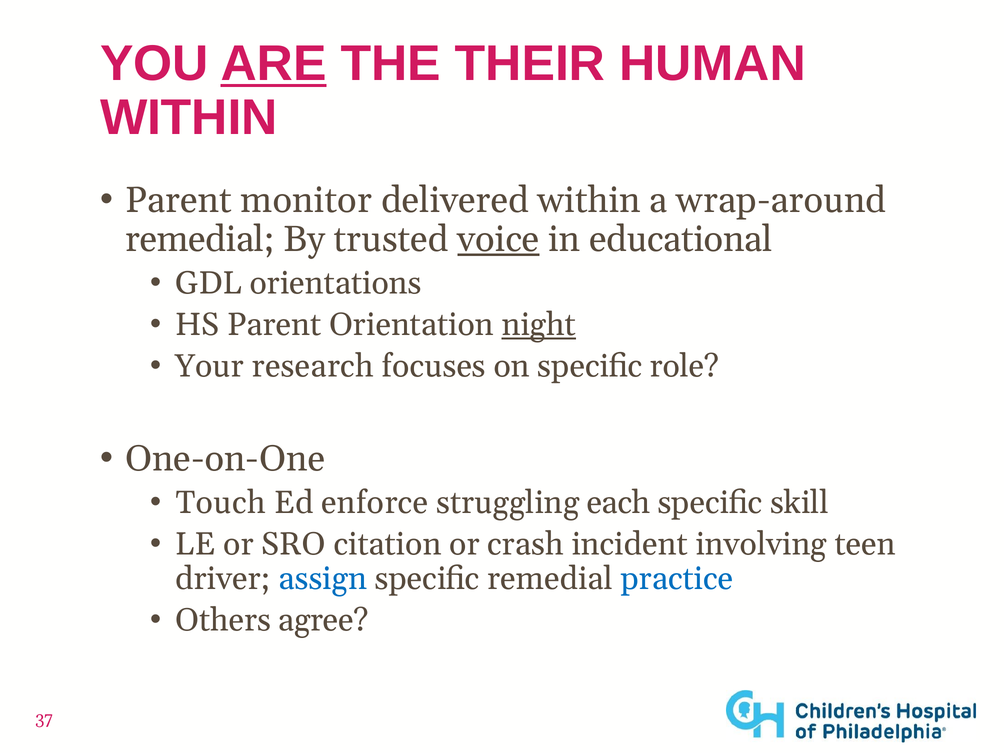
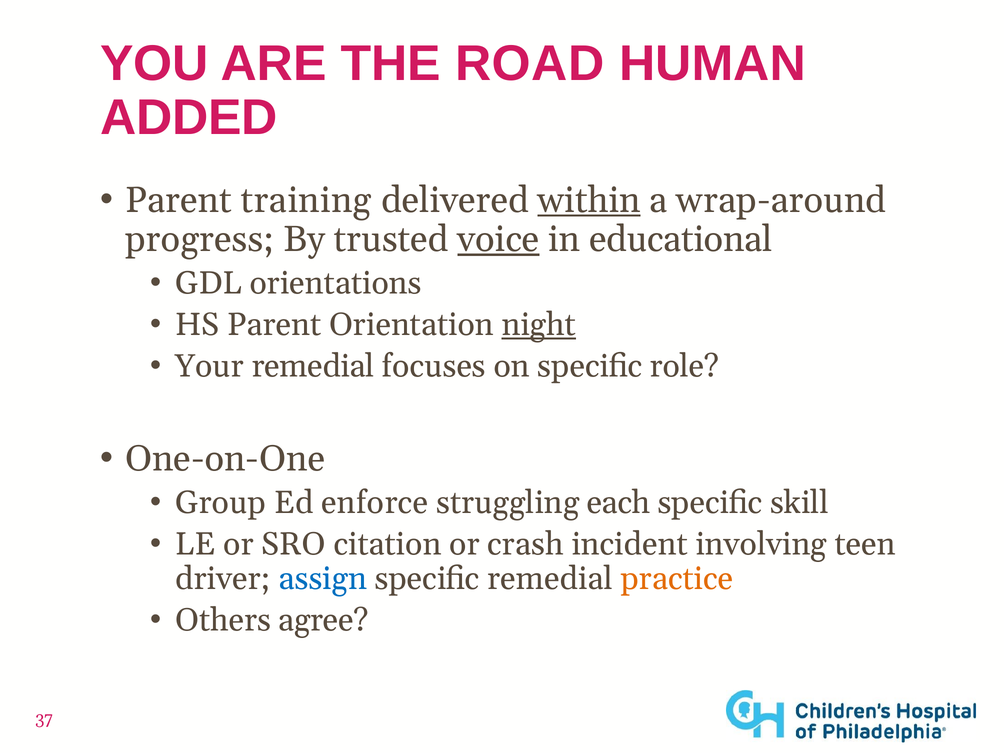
ARE underline: present -> none (274, 64)
THEIR: THEIR -> ROAD (530, 64)
WITHIN: WITHIN -> ADDED (189, 118)
monitor: monitor -> training (306, 200)
within underline: none -> present (589, 200)
remedial: remedial -> progress (200, 239)
Your research: research -> remedial (313, 366)
Touch: Touch -> Group (221, 502)
practice colour: blue -> orange (677, 579)
